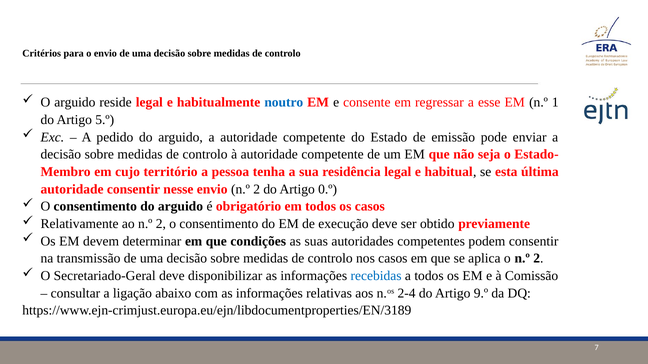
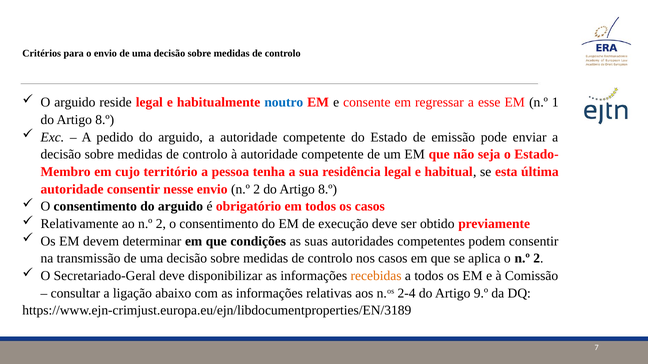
5.º: 5.º -> 8.º (105, 120)
2 do Artigo 0.º: 0.º -> 8.º (328, 189)
recebidas colour: blue -> orange (376, 276)
